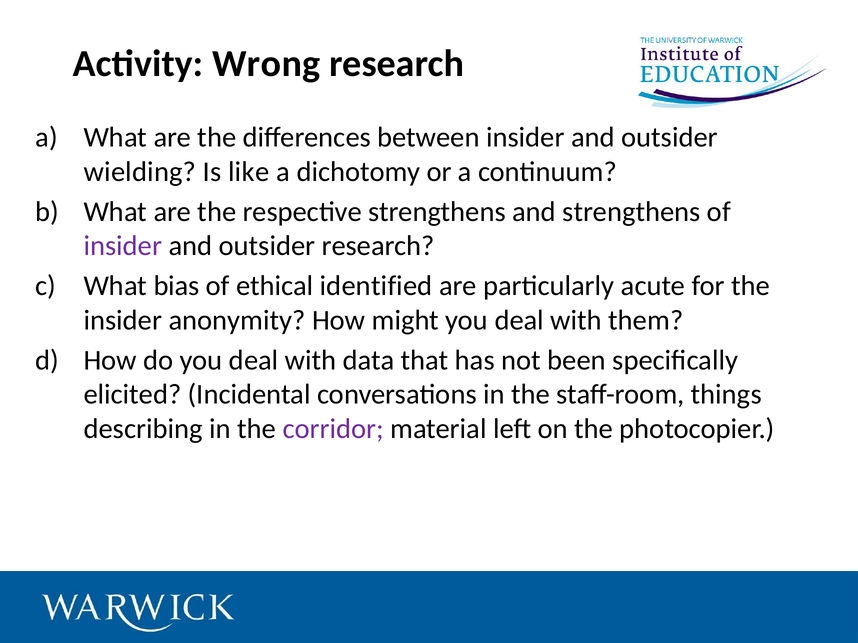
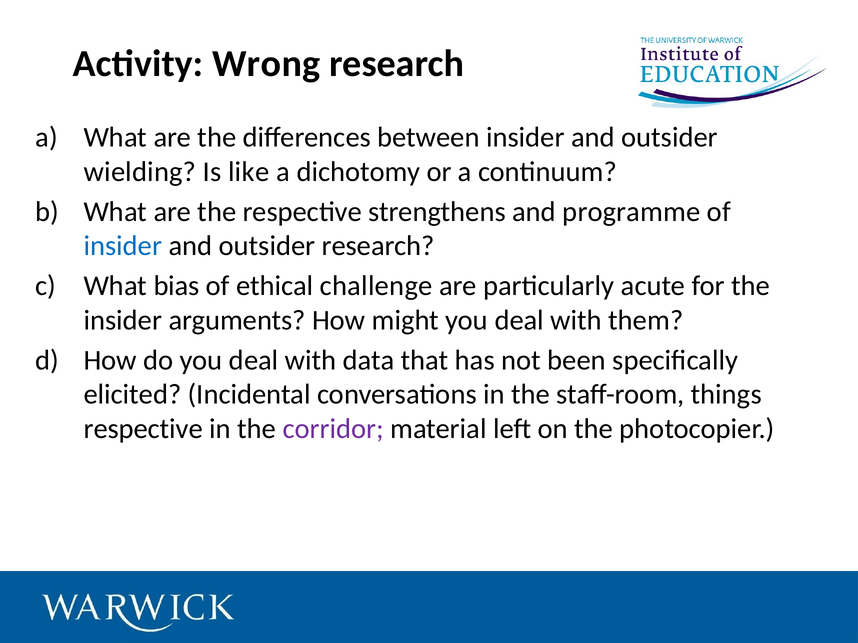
and strengthens: strengthens -> programme (631, 212)
insider colour: purple -> blue (123, 246)
identified: identified -> challenge (376, 286)
anonymity: anonymity -> arguments (237, 320)
describing: describing -> respective (143, 429)
